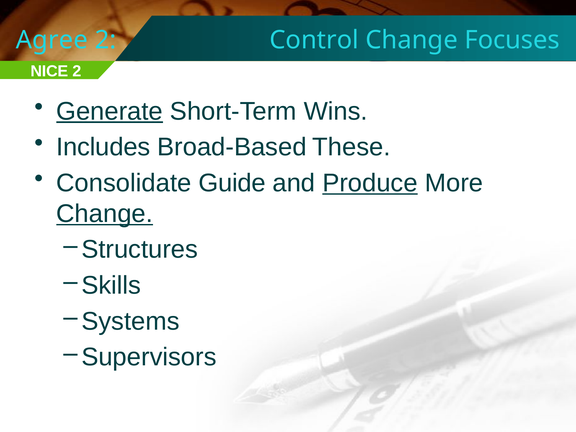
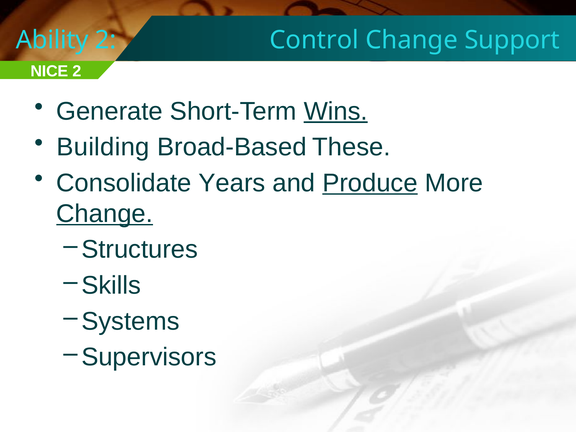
Agree: Agree -> Ability (52, 40)
Focuses: Focuses -> Support (512, 40)
Generate underline: present -> none (110, 111)
Wins underline: none -> present (336, 111)
Includes: Includes -> Building (103, 147)
Guide: Guide -> Years (232, 183)
